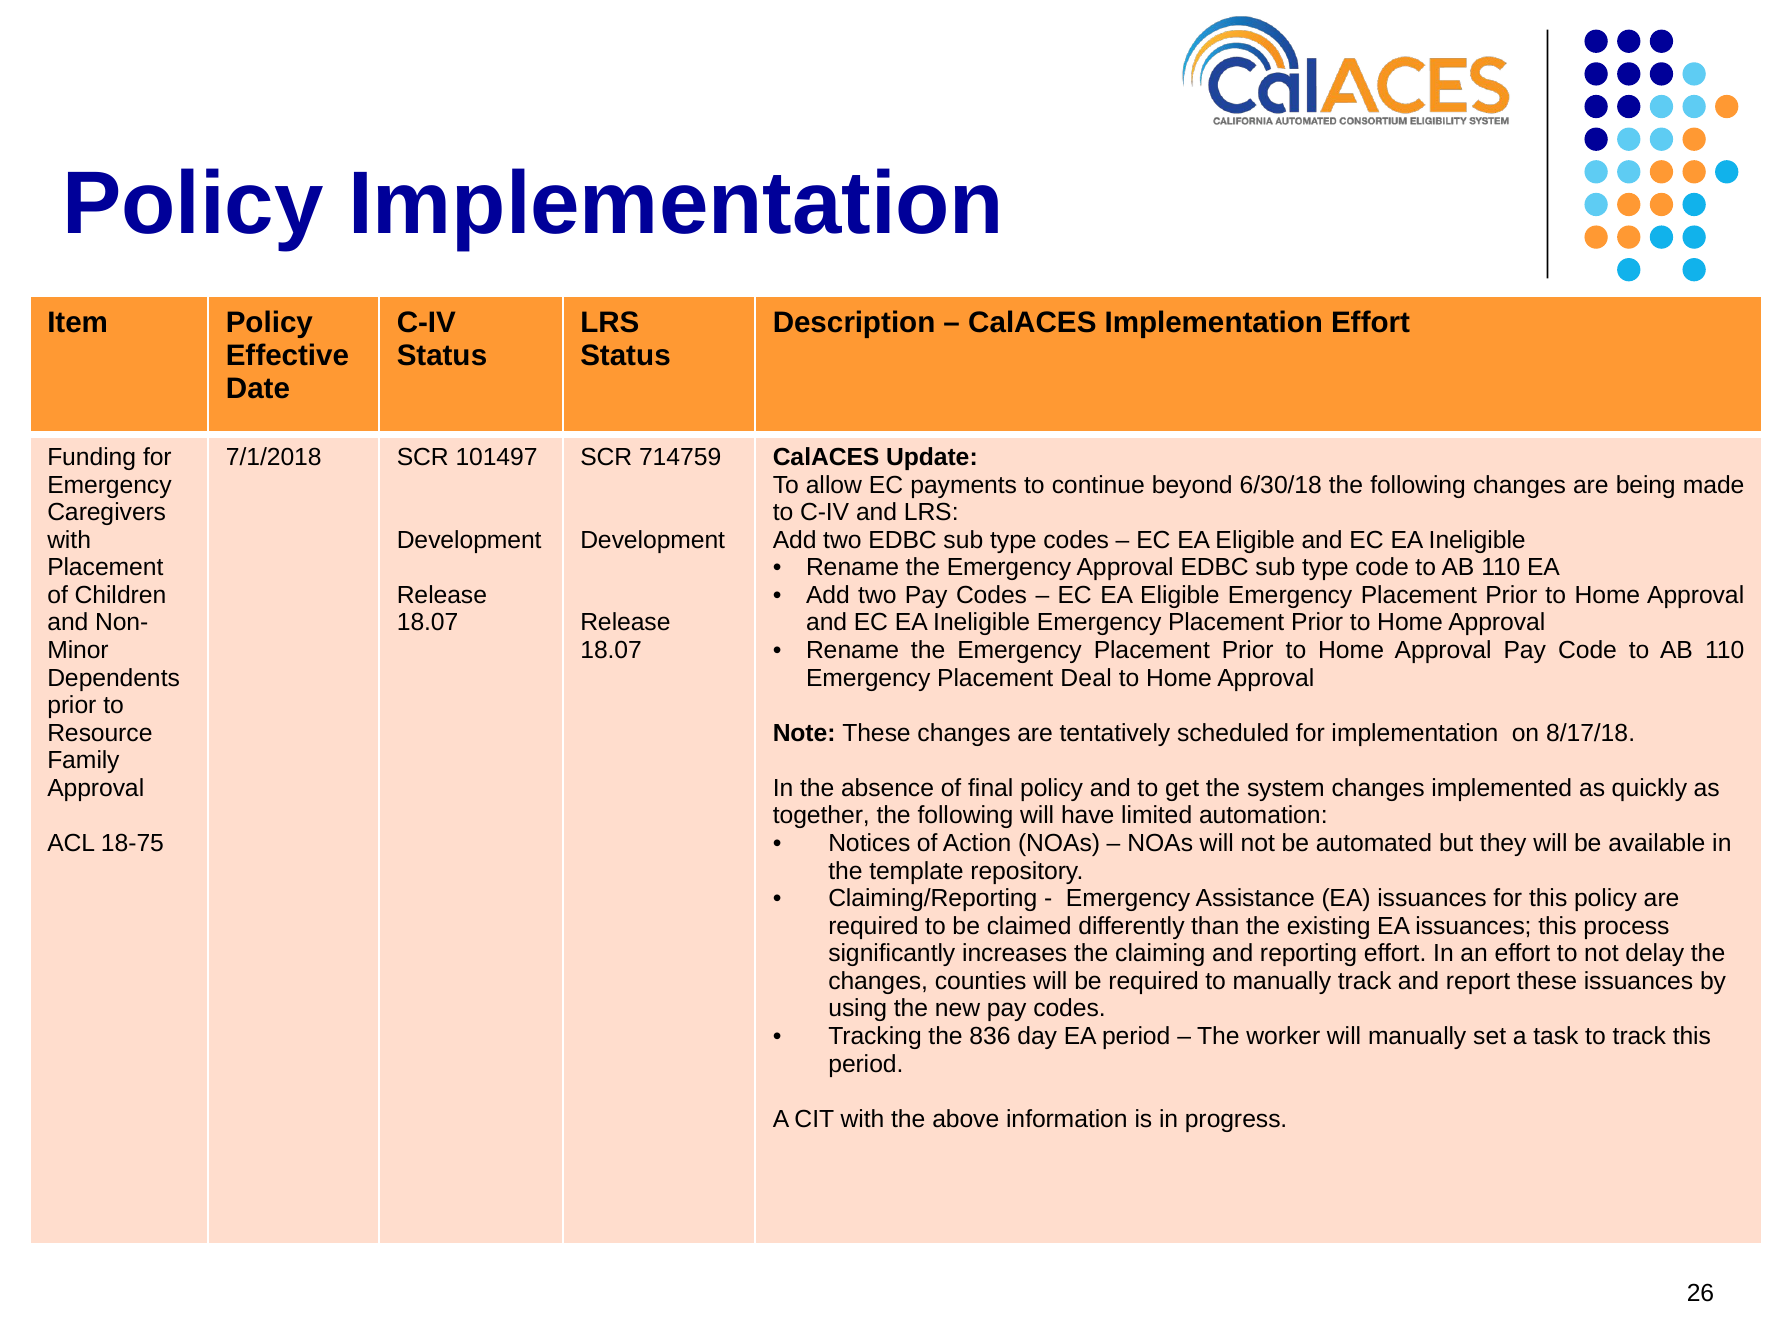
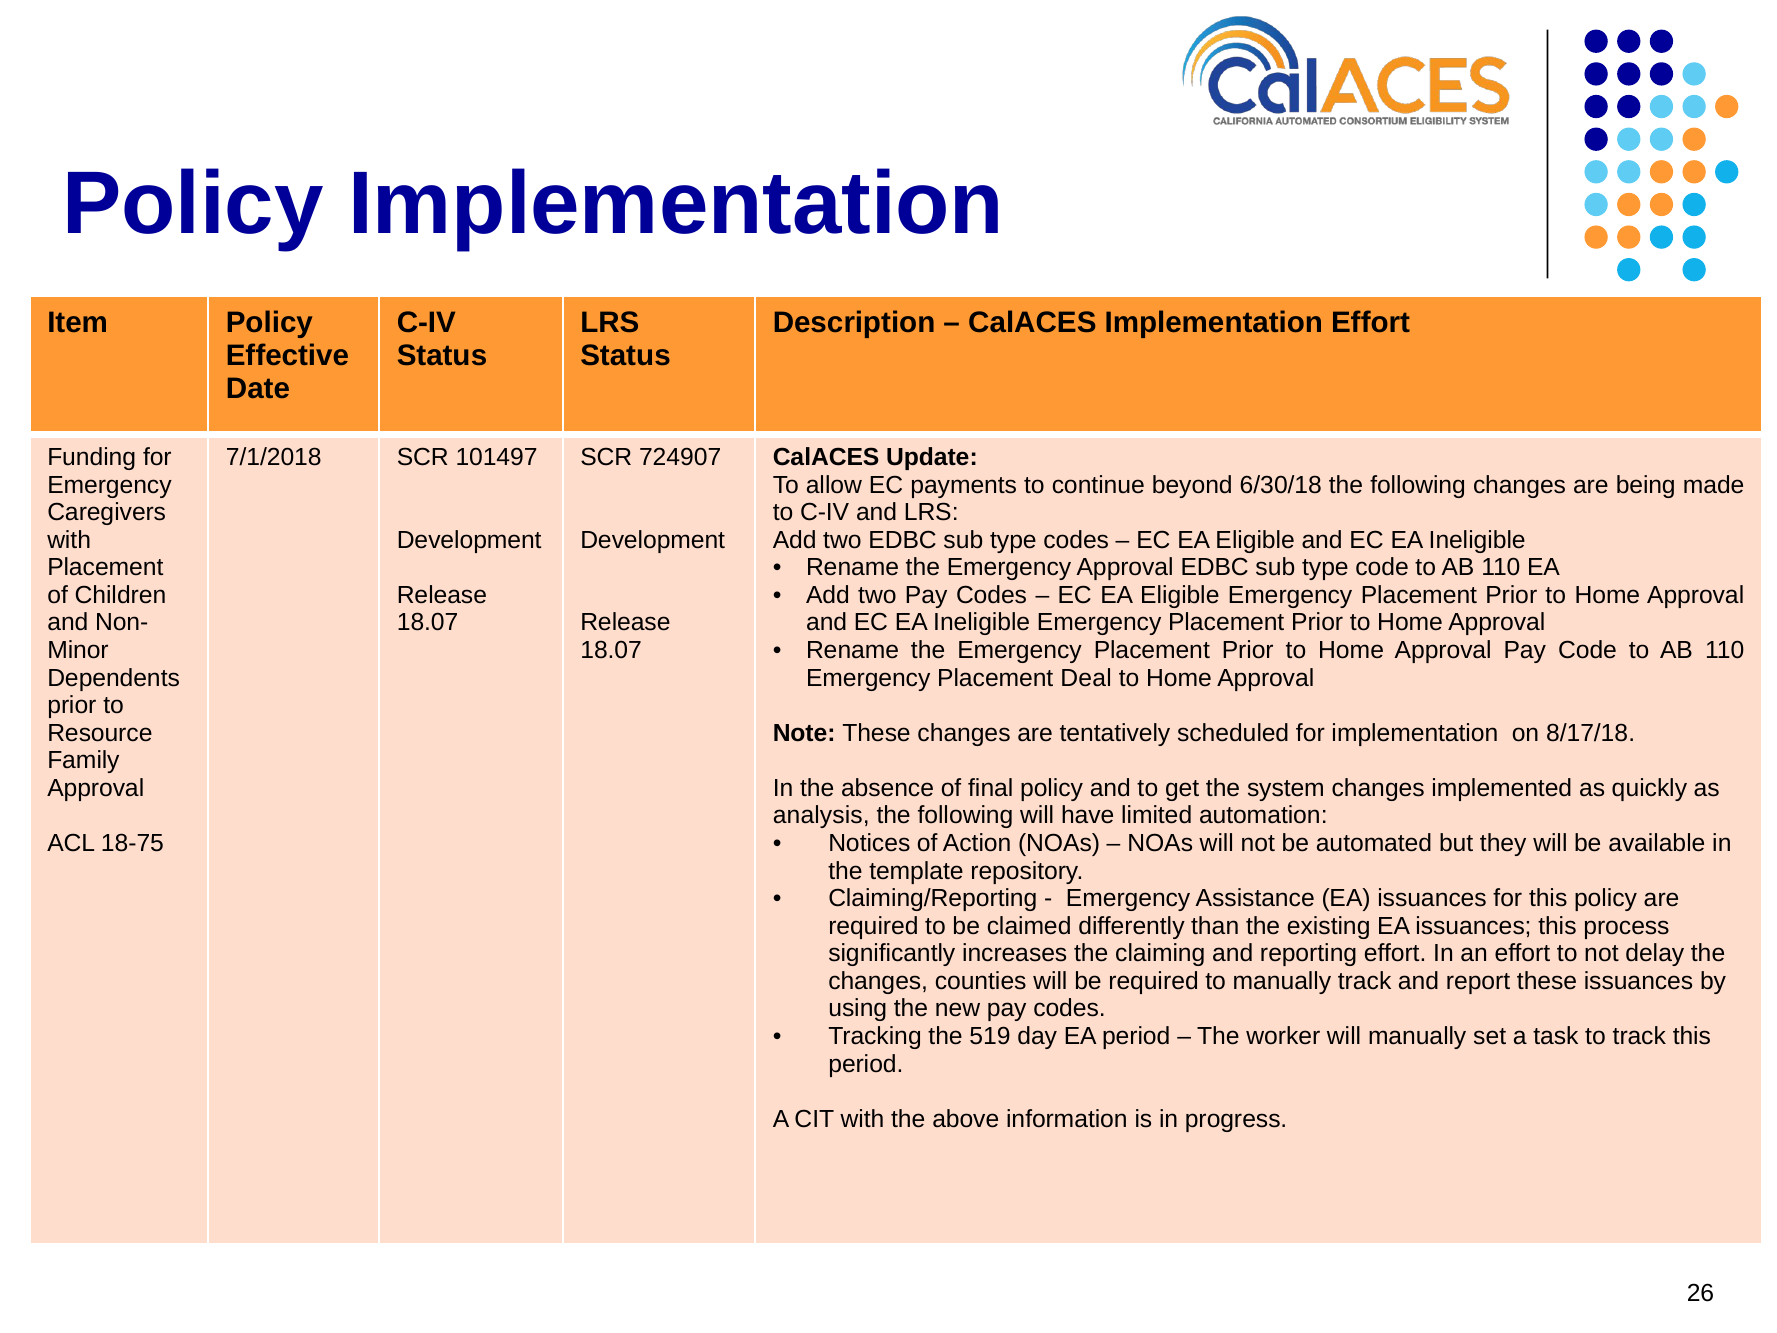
714759: 714759 -> 724907 (680, 457)
together: together -> analysis (821, 816)
836: 836 -> 519 (990, 1036)
